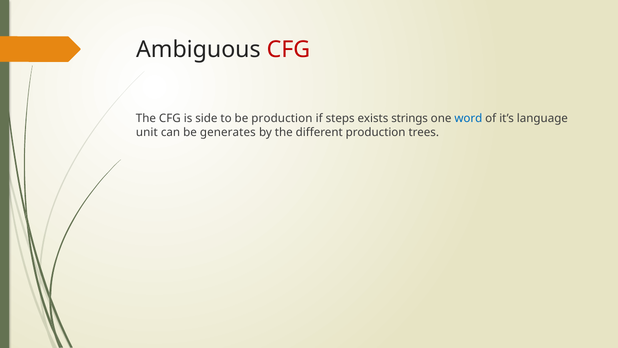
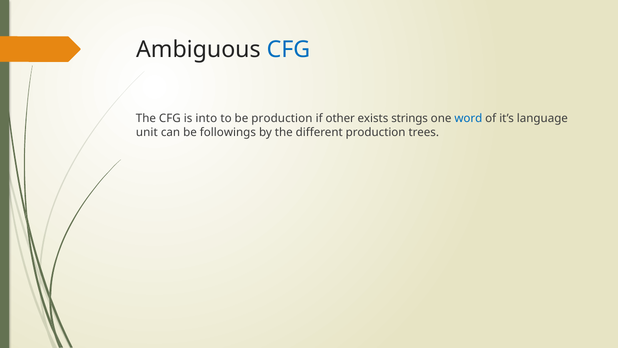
CFG colour: red -> blue (288, 49)
side: side -> into (206, 118)
steps: steps -> other (340, 118)
generates: generates -> followings (228, 132)
